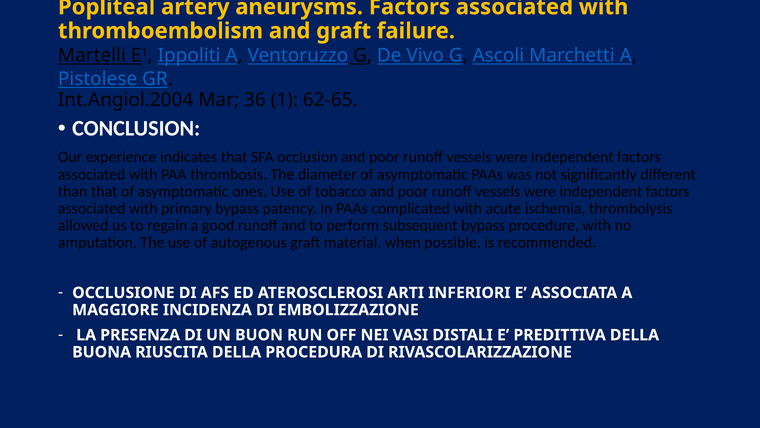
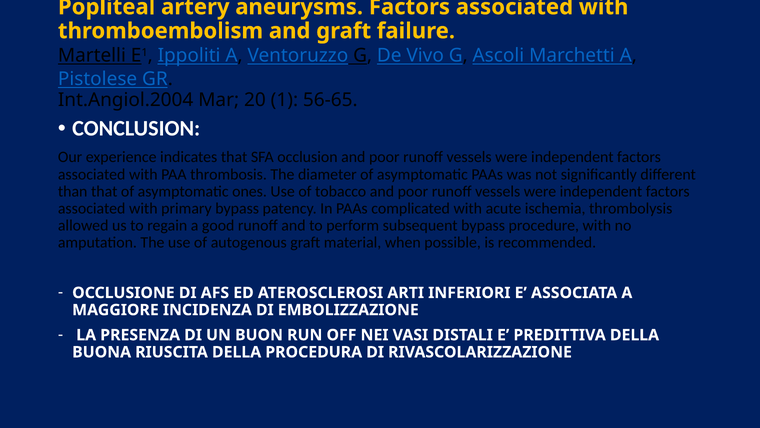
36: 36 -> 20 (255, 100)
62-65: 62-65 -> 56-65 (330, 100)
